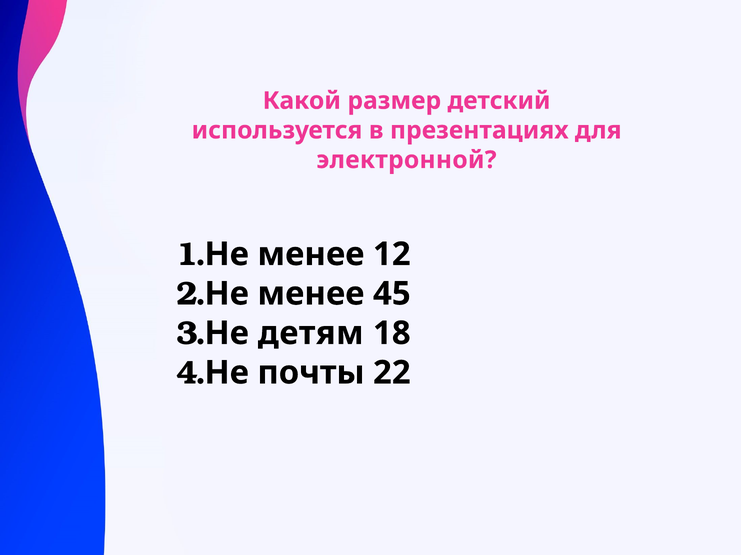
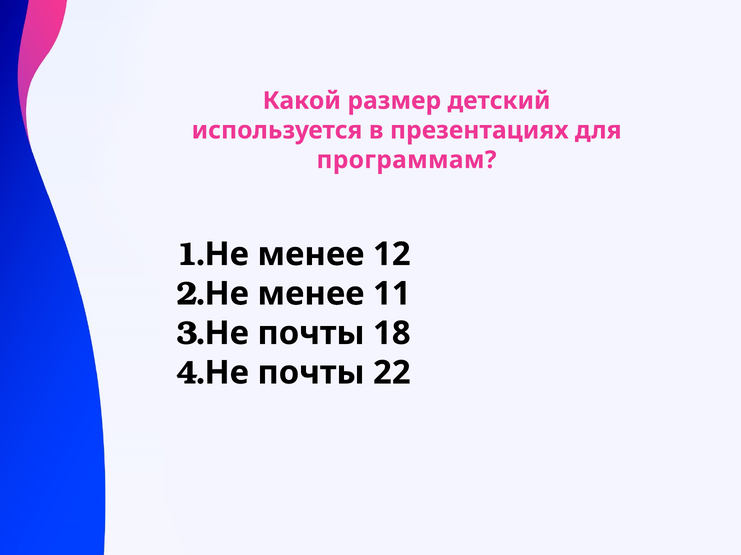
электронной: электронной -> программам (406, 160)
45: 45 -> 11 (392, 294)
детям: детям -> почты (311, 334)
